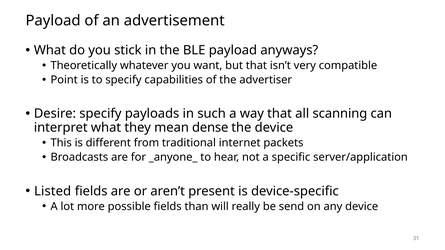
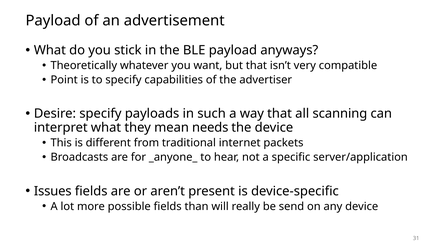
dense: dense -> needs (210, 128)
Listed: Listed -> Issues (53, 191)
